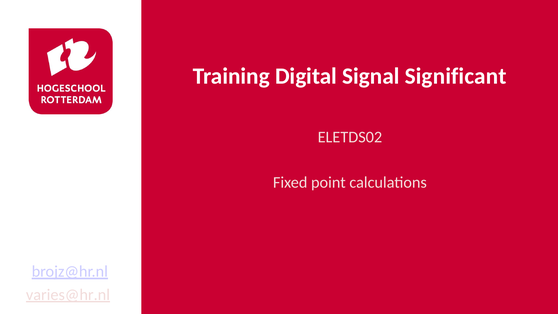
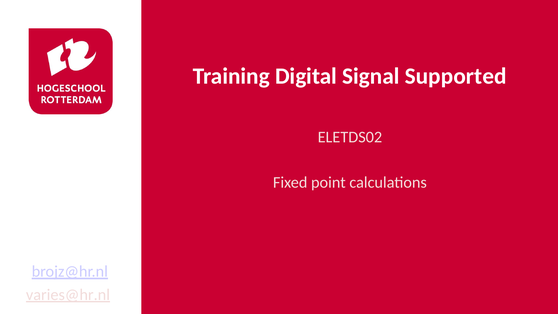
Significant: Significant -> Supported (456, 76)
